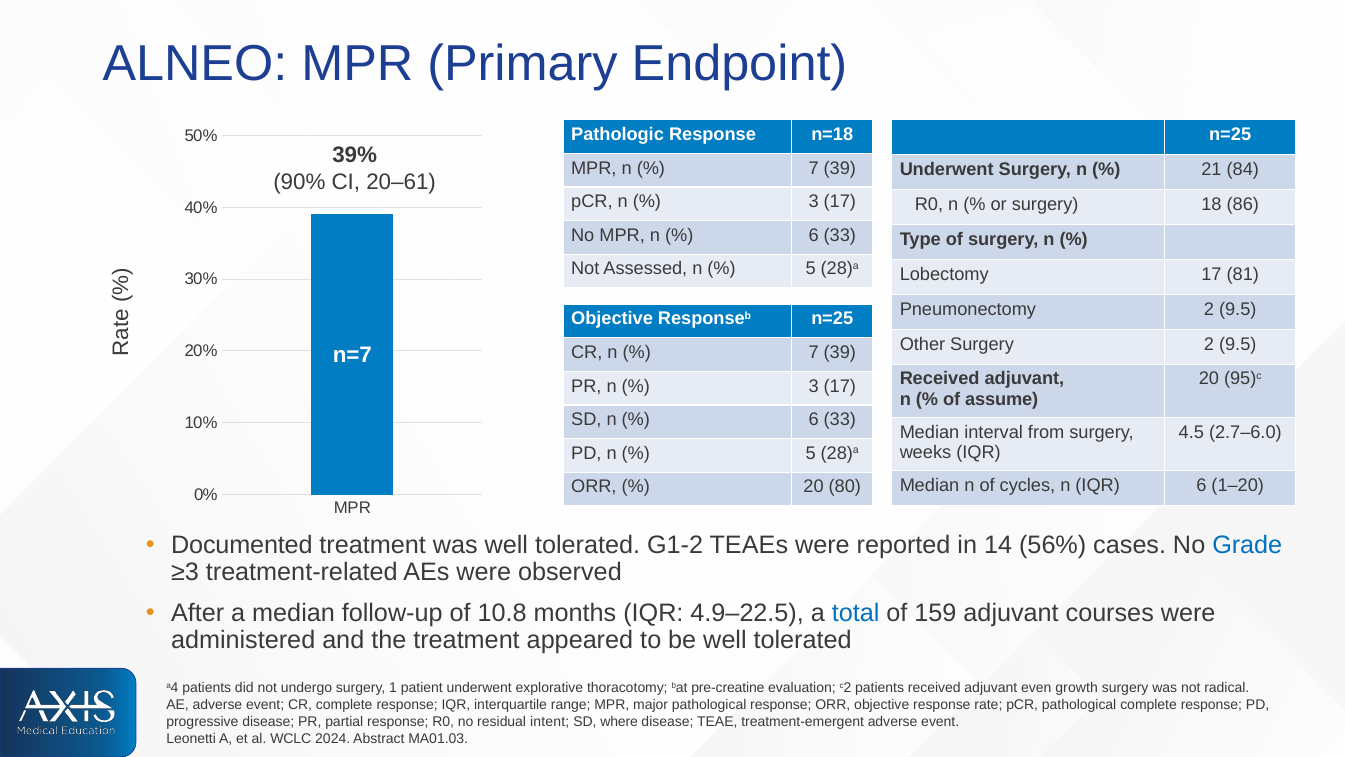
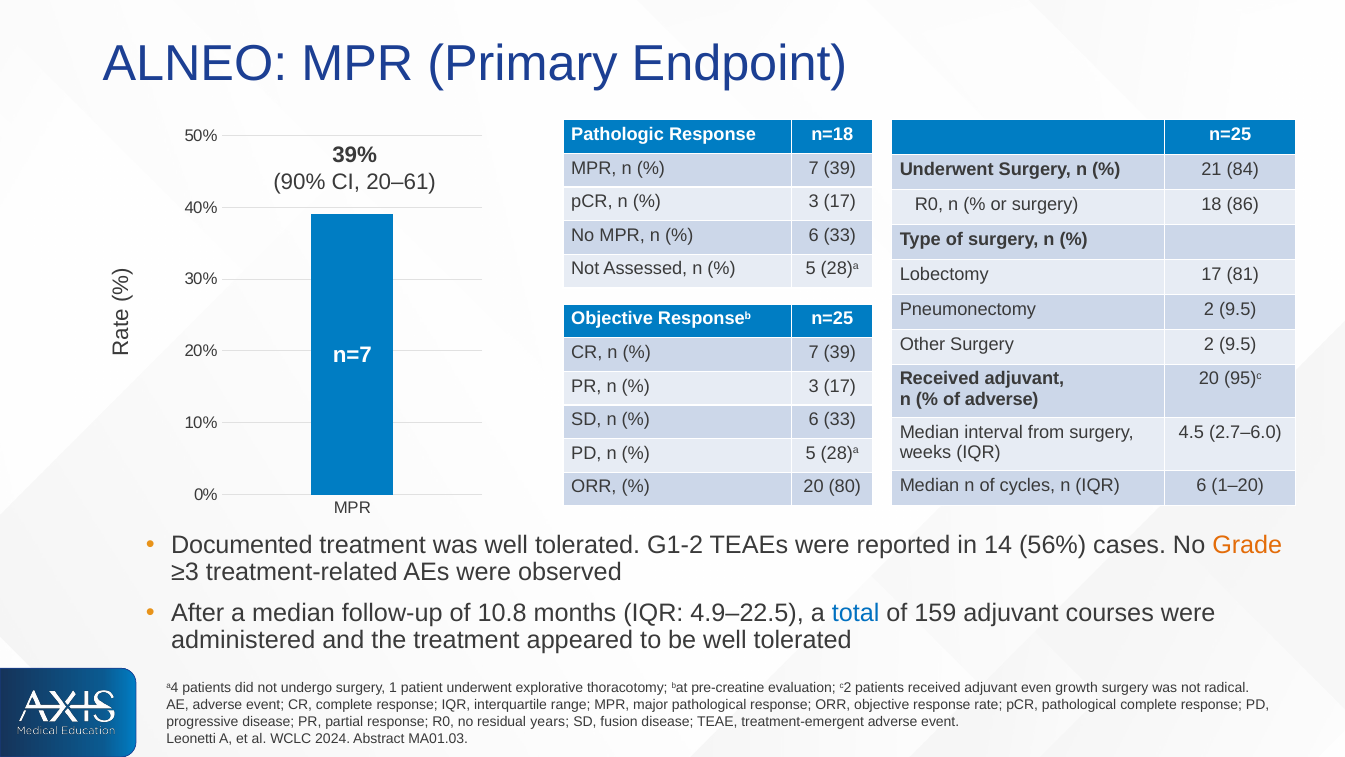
of assume: assume -> adverse (1002, 399)
Grade colour: blue -> orange (1247, 544)
intent: intent -> years (550, 722)
where: where -> fusion (619, 722)
